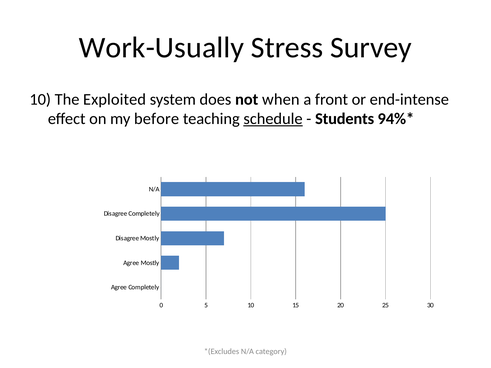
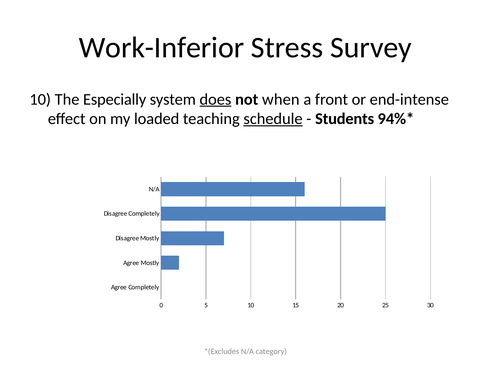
Work-Usually: Work-Usually -> Work-Inferior (161, 48)
Exploited: Exploited -> Especially (115, 99)
does underline: none -> present (215, 99)
before: before -> loaded (157, 119)
